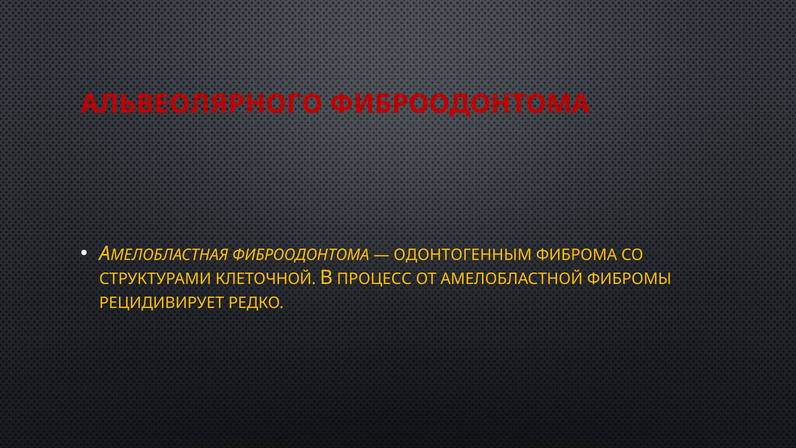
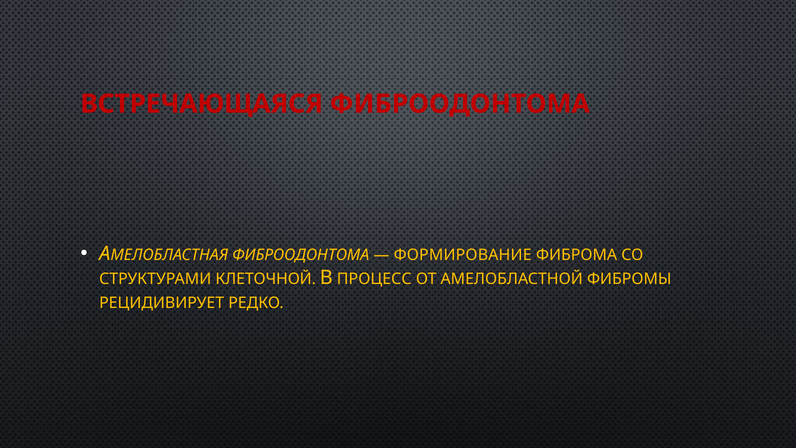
АЛЬВЕОЛЯРНОГО: АЛЬВЕОЛЯРНОГО -> ВСТРЕЧАЮЩАЯСЯ (202, 104)
ОДОНТОГЕННЫМ: ОДОНТОГЕННЫМ -> ФОРМИРОВАНИЕ (463, 255)
